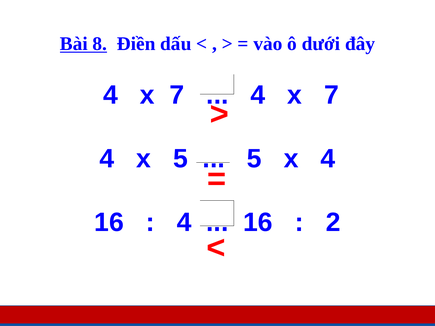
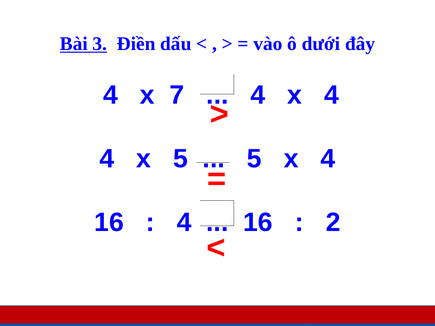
8: 8 -> 3 (100, 44)
7: 7 -> 4 (332, 95)
